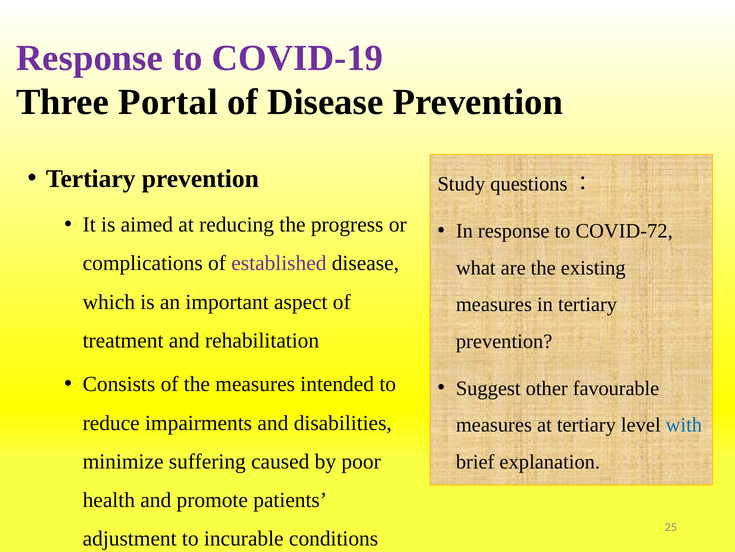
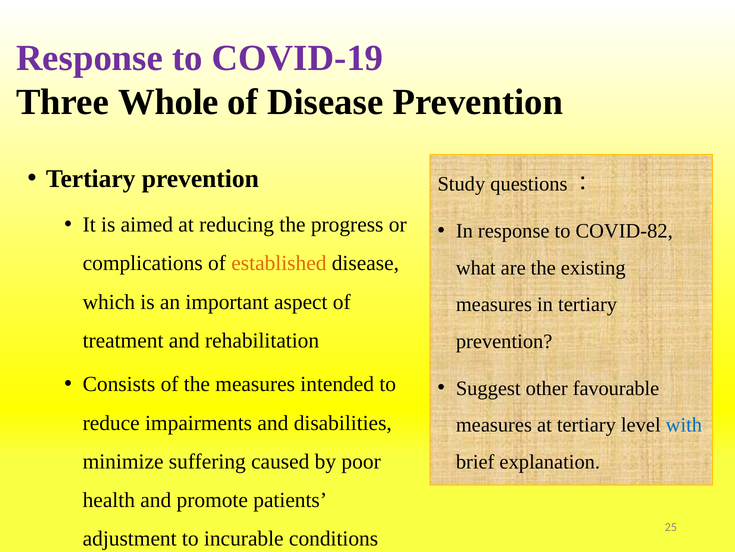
Portal: Portal -> Whole (168, 102)
COVID-72: COVID-72 -> COVID-82 (624, 231)
established colour: purple -> orange (279, 263)
